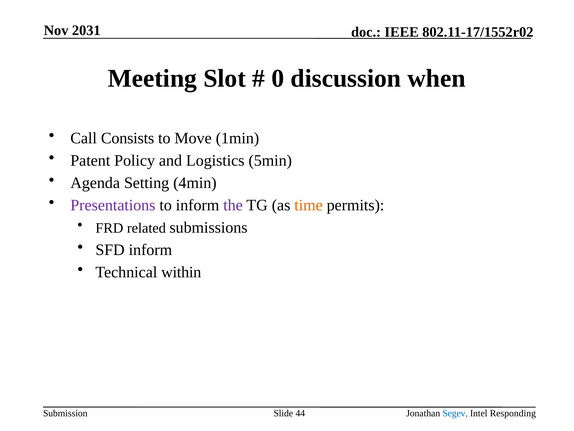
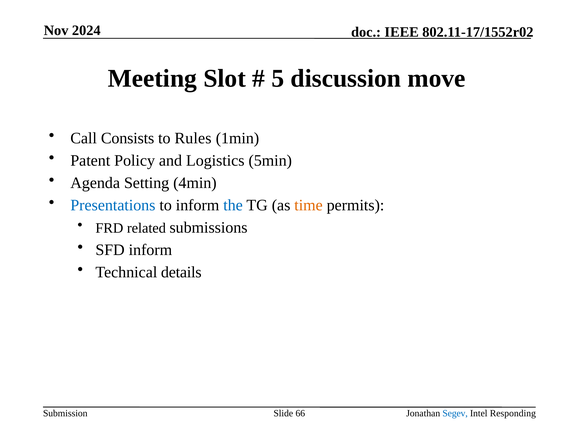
2031: 2031 -> 2024 (86, 30)
0: 0 -> 5 (278, 78)
when: when -> move (437, 78)
Move: Move -> Rules (193, 138)
Presentations colour: purple -> blue (113, 205)
the colour: purple -> blue (233, 205)
within: within -> details (181, 272)
44: 44 -> 66 (300, 413)
